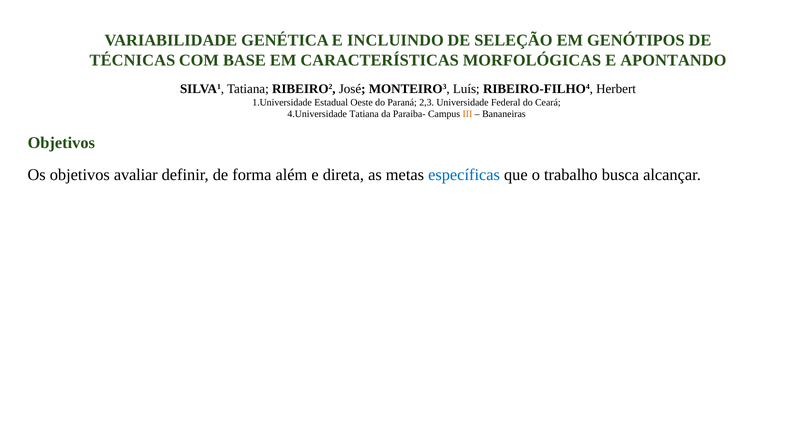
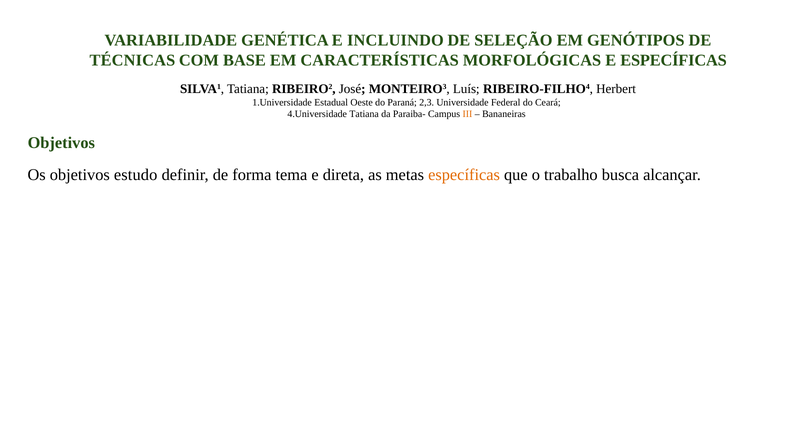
E APONTANDO: APONTANDO -> ESPECÍFICAS (674, 60)
avaliar: avaliar -> estudo (136, 175)
além: além -> tema (291, 175)
específicas colour: blue -> orange (464, 175)
